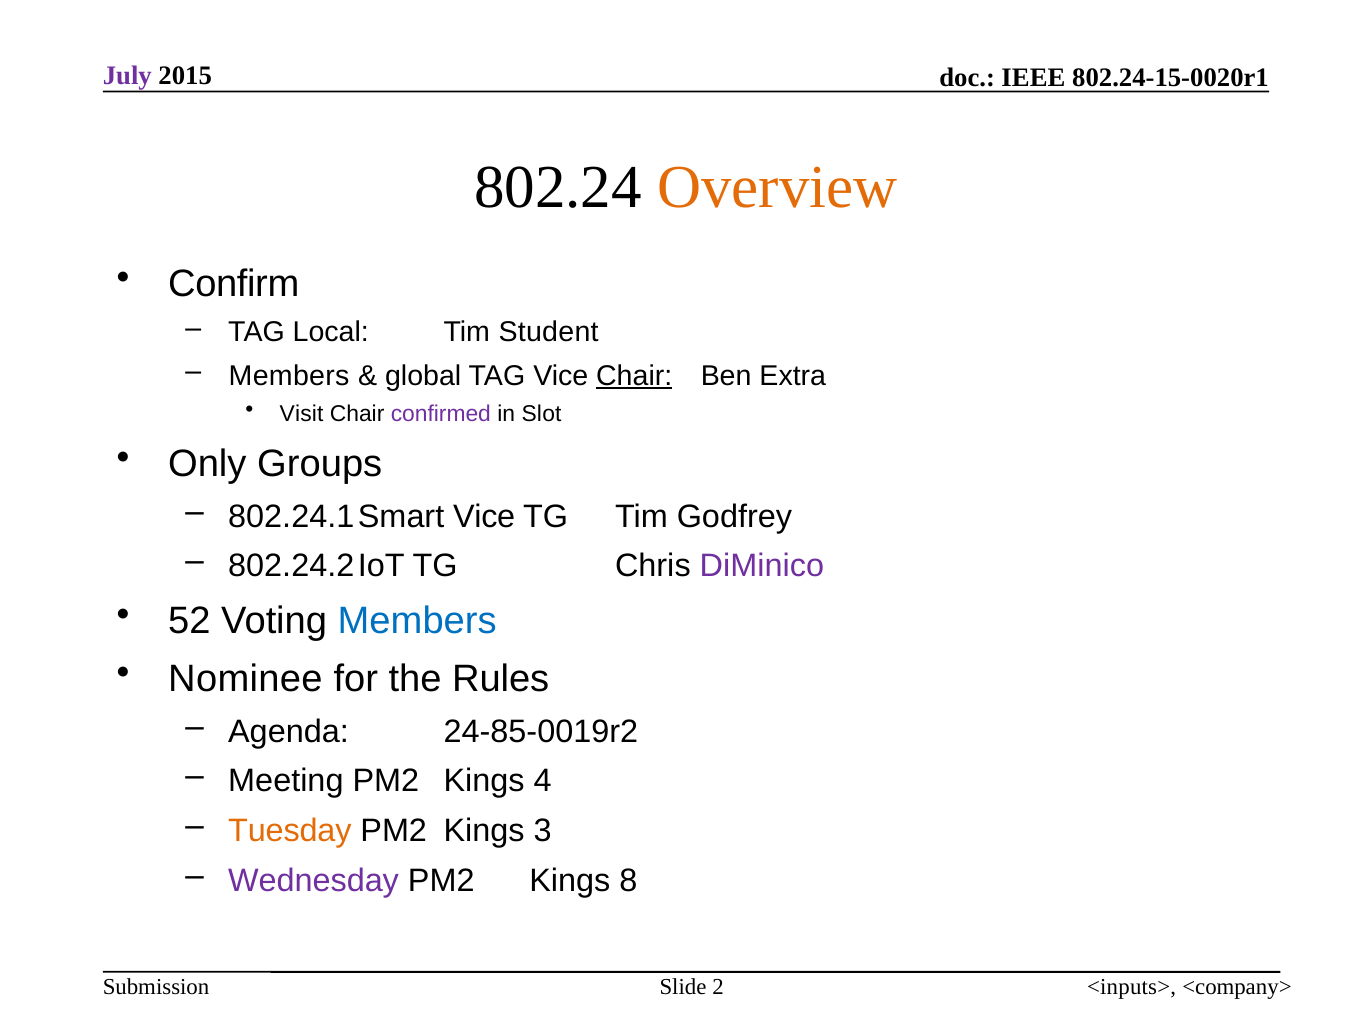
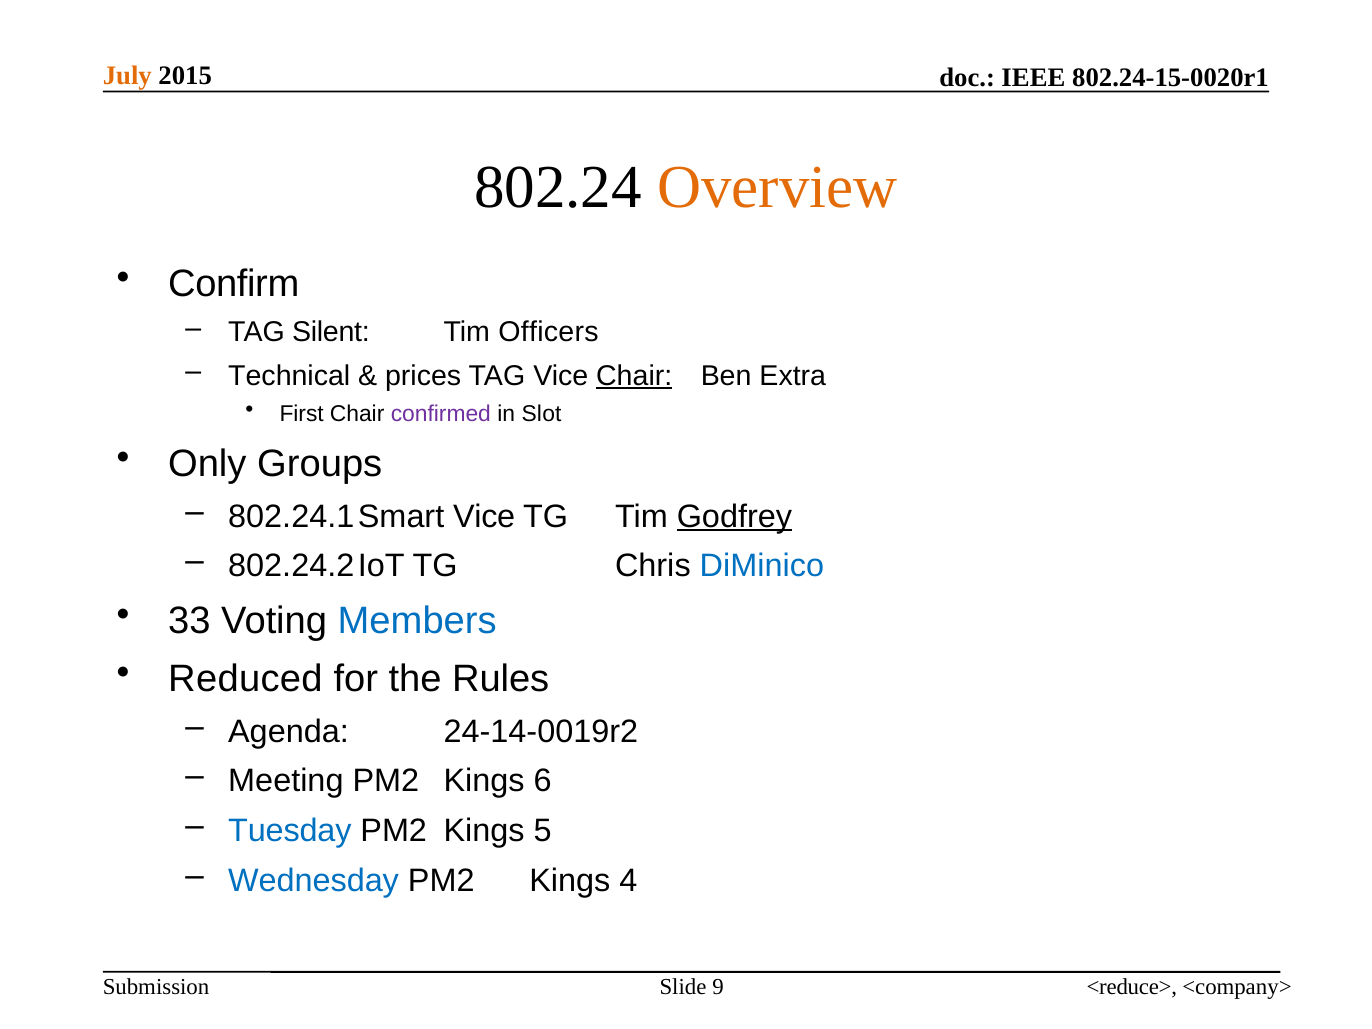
July colour: purple -> orange (127, 75)
Local: Local -> Silent (331, 332)
Student: Student -> Officers (549, 332)
Members: Members -> Technical (289, 376)
global: global -> prices (423, 376)
Visit: Visit -> First (302, 414)
Godfrey underline: none -> present (734, 516)
DiMinico colour: purple -> blue (762, 566)
52: 52 -> 33 (189, 621)
Nominee: Nominee -> Reduced (245, 679)
24-85-0019r2: 24-85-0019r2 -> 24-14-0019r2 (541, 732)
4: 4 -> 6 (543, 781)
Tuesday colour: orange -> blue (290, 831)
3: 3 -> 5 (543, 831)
Wednesday colour: purple -> blue (314, 880)
8: 8 -> 4 (628, 880)
2: 2 -> 9 (718, 987)
<inputs>: <inputs> -> <reduce> (1132, 987)
